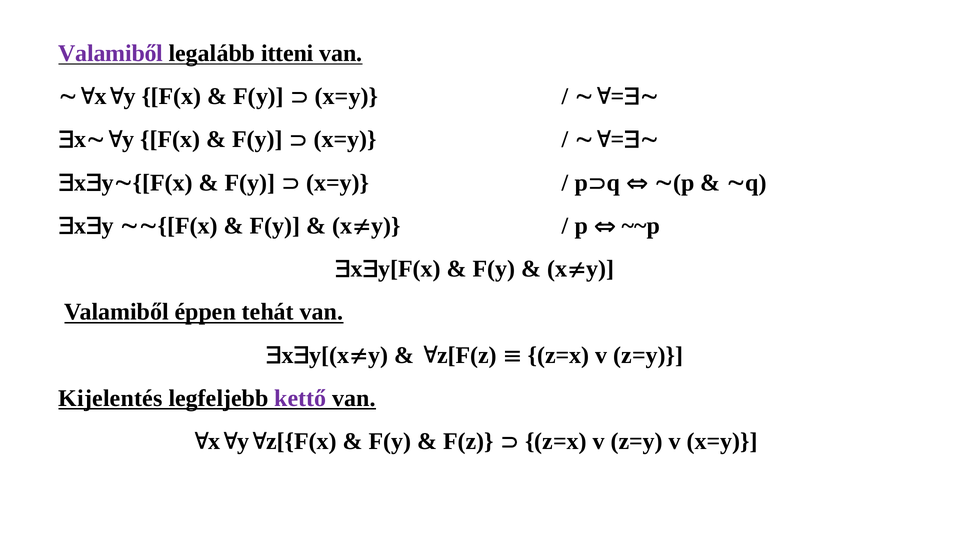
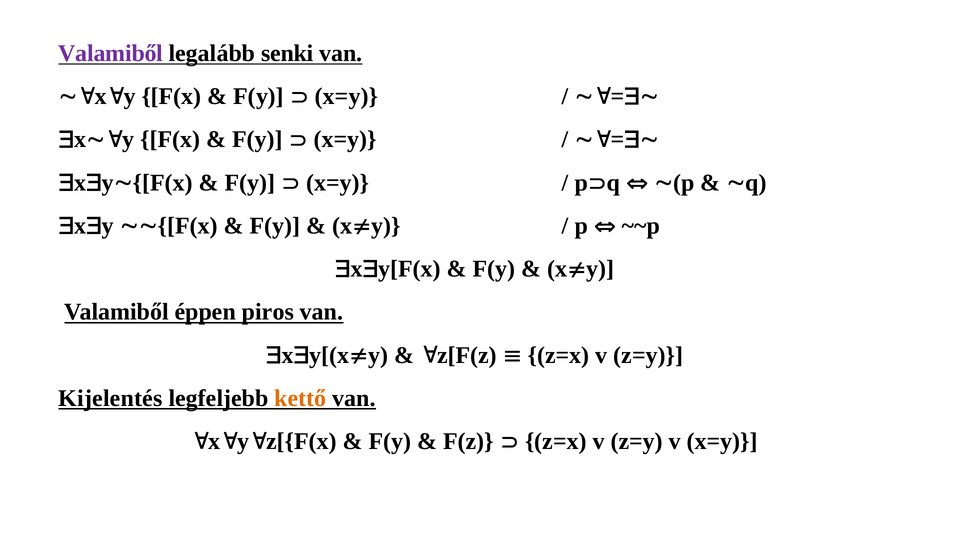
itteni: itteni -> senki (287, 53)
tehát: tehát -> piros (268, 312)
kettő colour: purple -> orange (300, 399)
